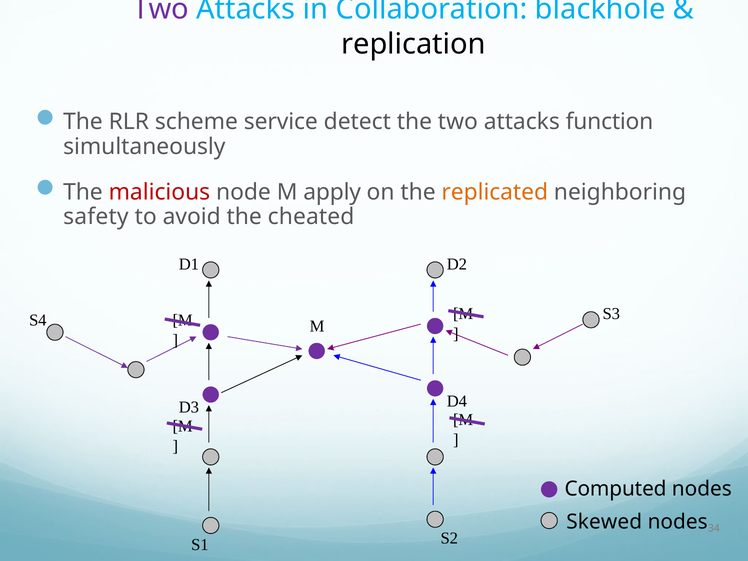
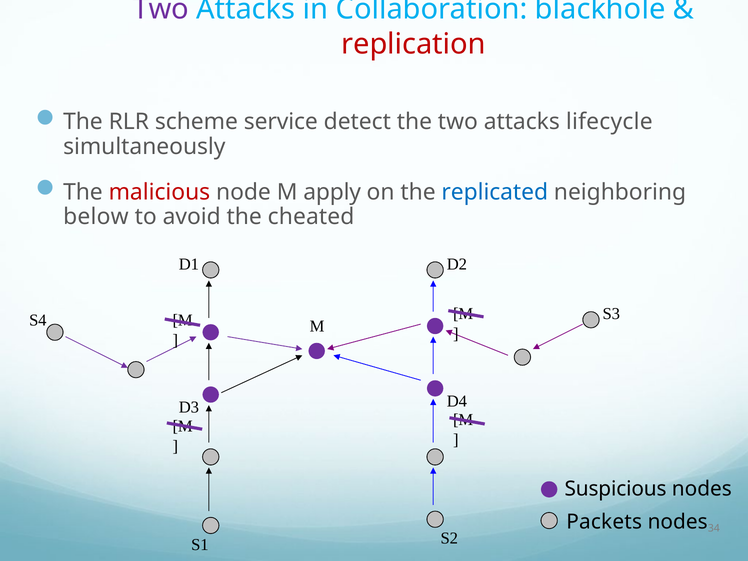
replication colour: black -> red (414, 44)
function: function -> lifecycle (609, 122)
replicated colour: orange -> blue (495, 192)
safety: safety -> below (96, 217)
Computed: Computed -> Suspicious (616, 489)
Skewed: Skewed -> Packets (604, 522)
